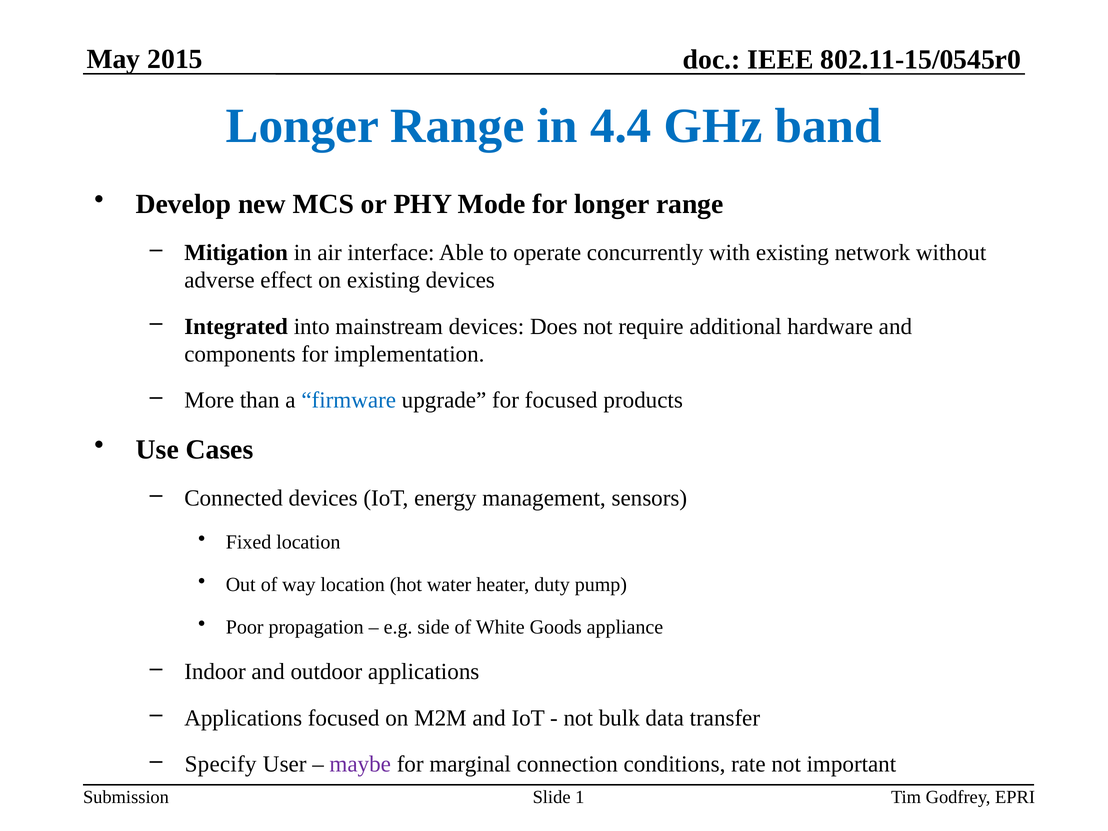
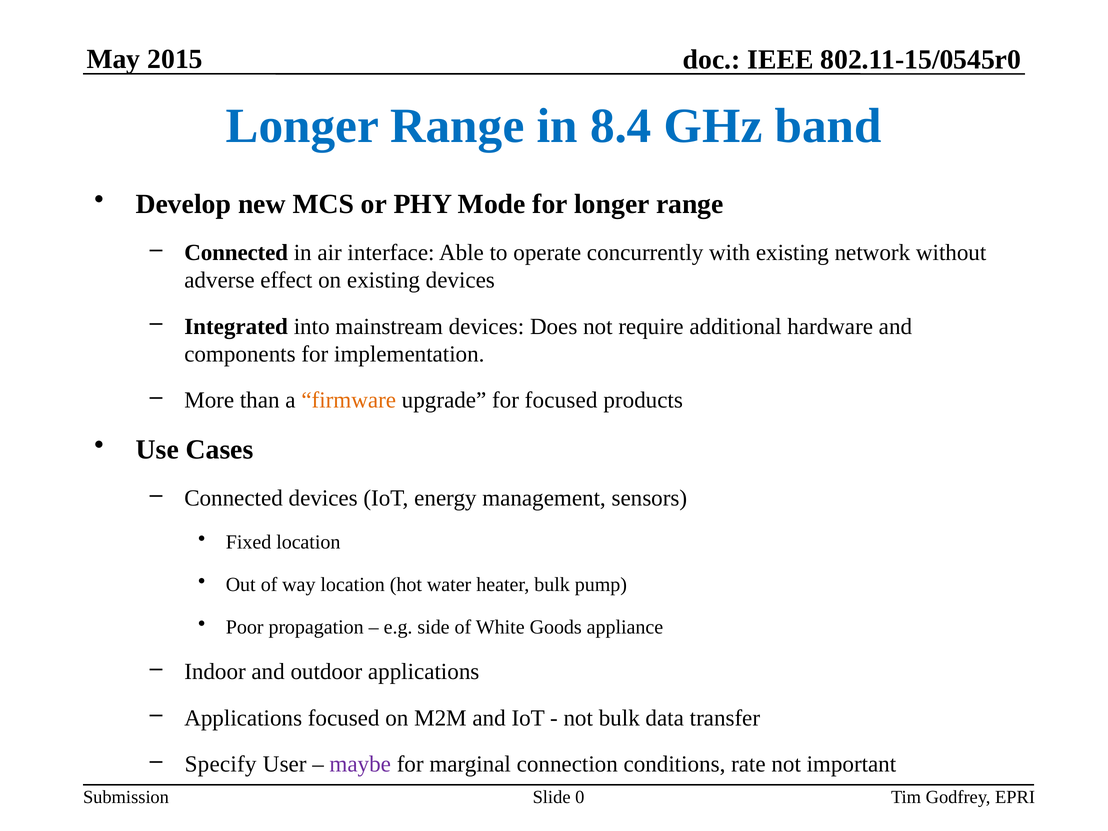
4.4: 4.4 -> 8.4 (621, 126)
Mitigation: Mitigation -> Connected (236, 253)
firmware colour: blue -> orange (349, 400)
heater duty: duty -> bulk (552, 585)
1: 1 -> 0 (580, 797)
